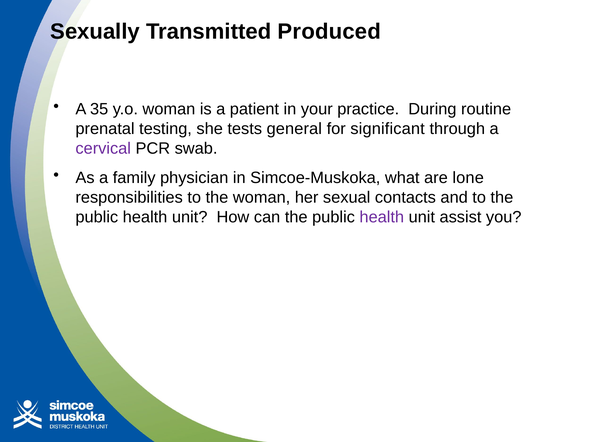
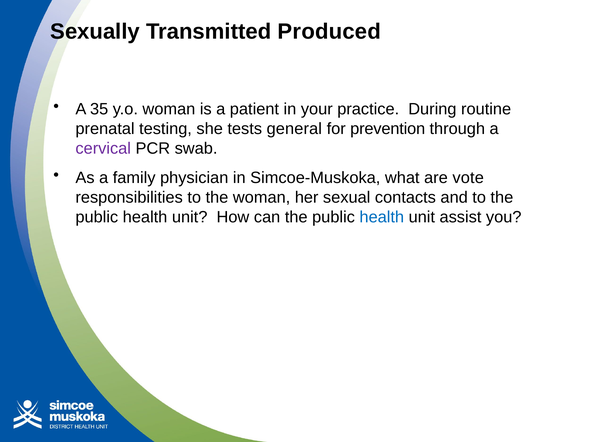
significant: significant -> prevention (388, 129)
lone: lone -> vote (468, 178)
health colour: purple -> blue (382, 217)
